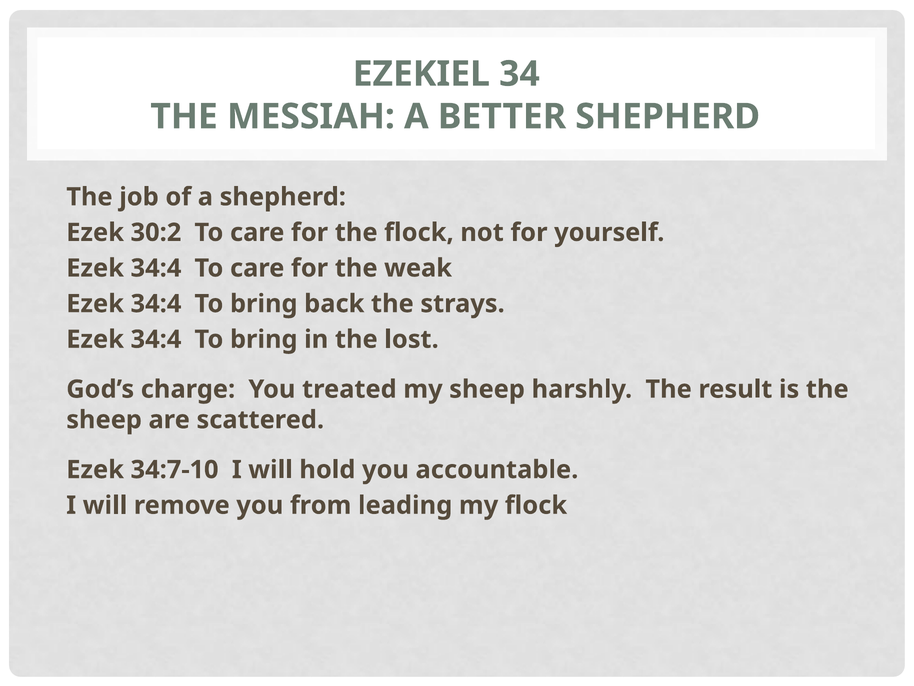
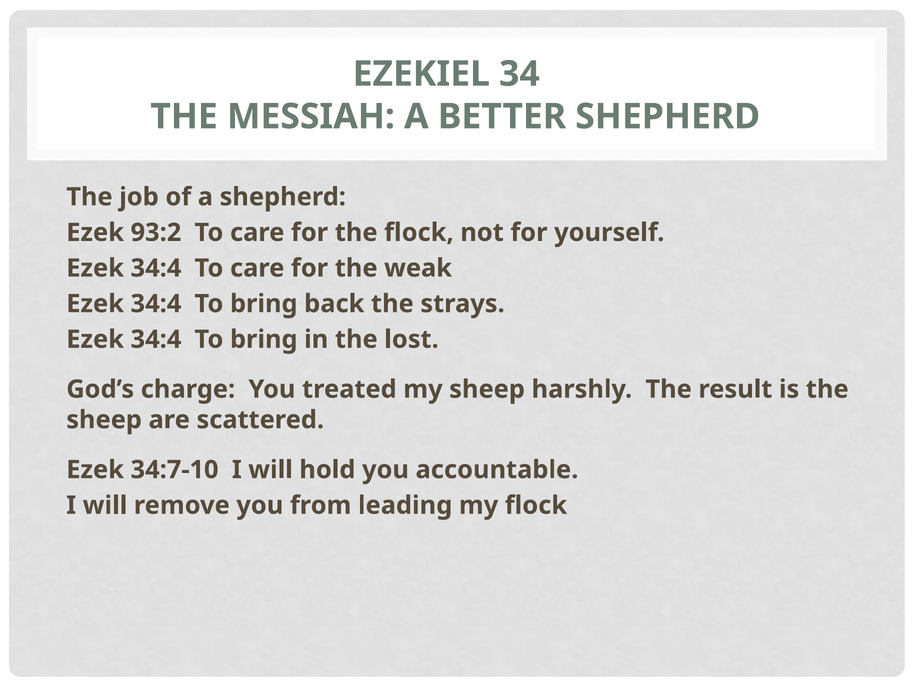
30:2: 30:2 -> 93:2 (156, 232)
